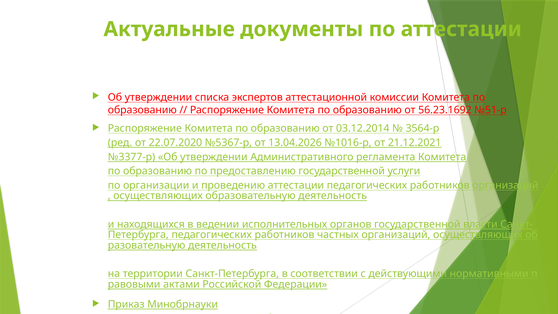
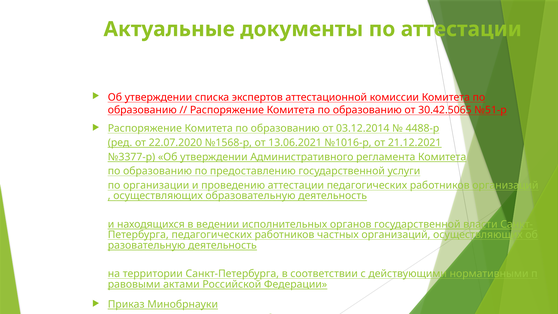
56.23.1692: 56.23.1692 -> 30.42.5065 (445, 110)
3564-р: 3564-р -> 4488-р (422, 128)
№5367-р: №5367-р -> №1568-р (228, 143)
13.04.2026: 13.04.2026 -> 13.06.2021 (295, 143)
